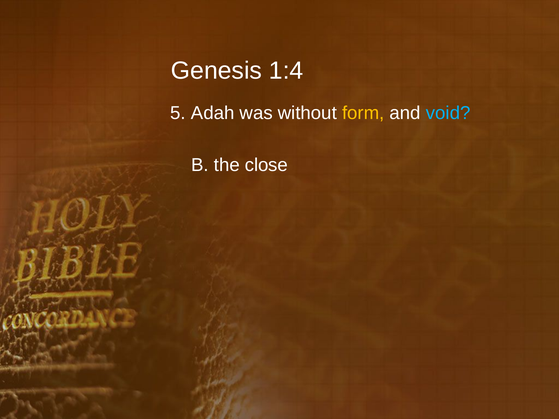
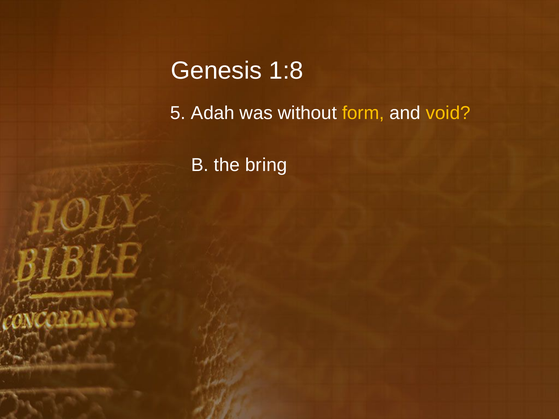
1:4: 1:4 -> 1:8 (286, 71)
void colour: light blue -> yellow (448, 113)
close: close -> bring (266, 165)
